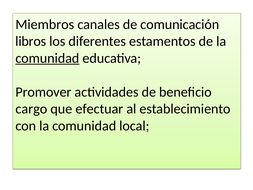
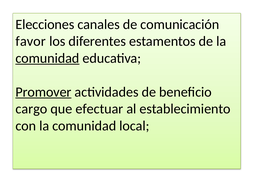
Miembros: Miembros -> Elecciones (45, 24)
libros: libros -> favor (31, 41)
Promover underline: none -> present (43, 92)
